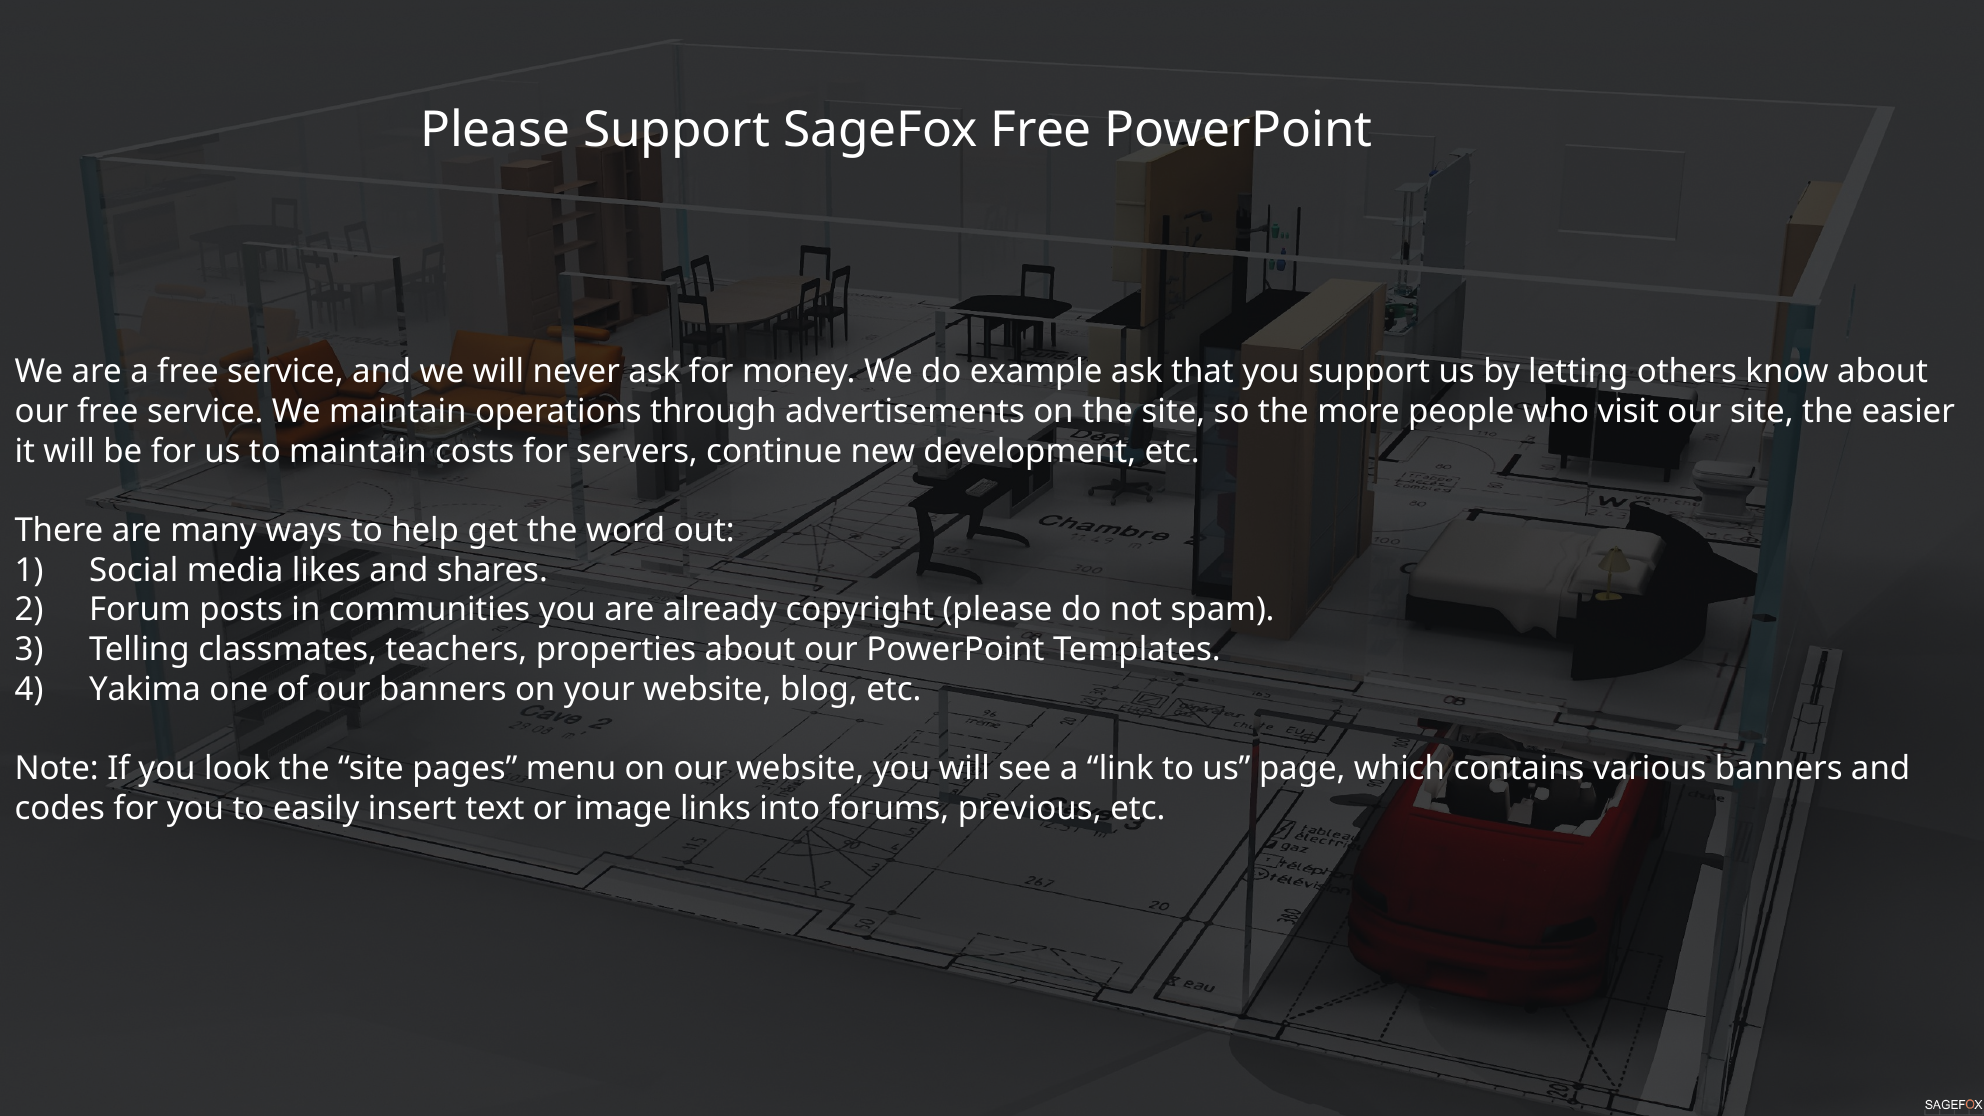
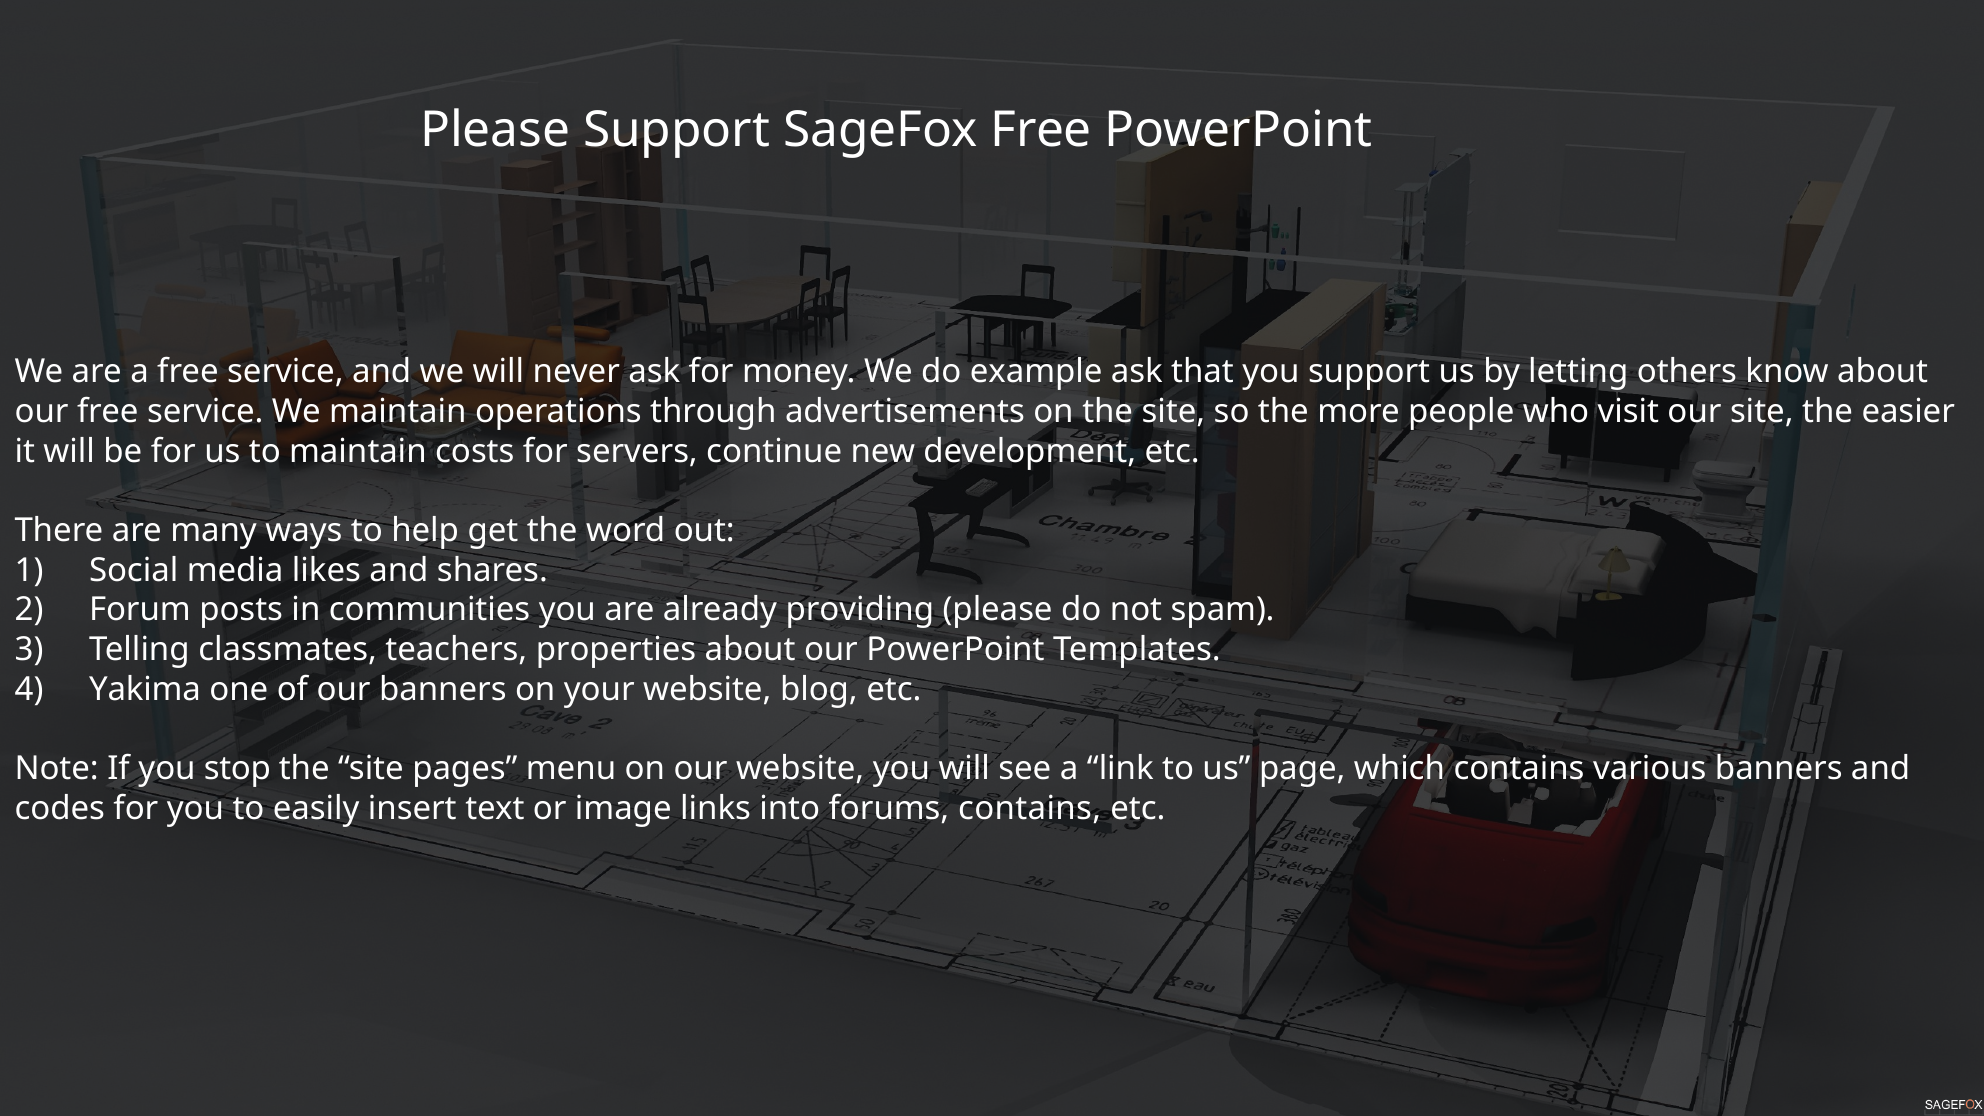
copyright: copyright -> providing (860, 610)
look: look -> stop (237, 768)
forums previous: previous -> contains (1030, 808)
